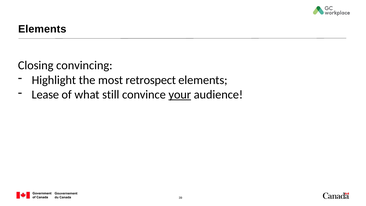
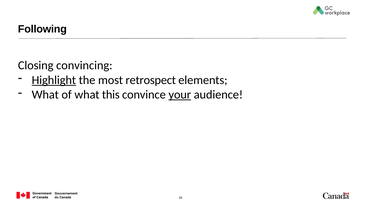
Elements: Elements -> Following (42, 29)
Highlight underline: none -> present (54, 80)
Lease: Lease -> What (45, 95)
still: still -> this (111, 95)
